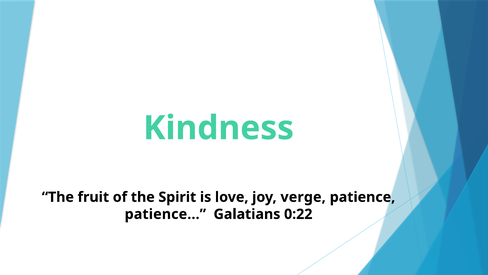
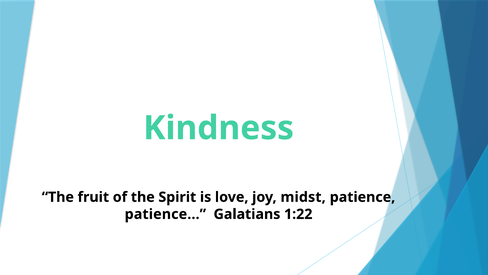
verge: verge -> midst (303, 197)
0:22: 0:22 -> 1:22 (298, 214)
